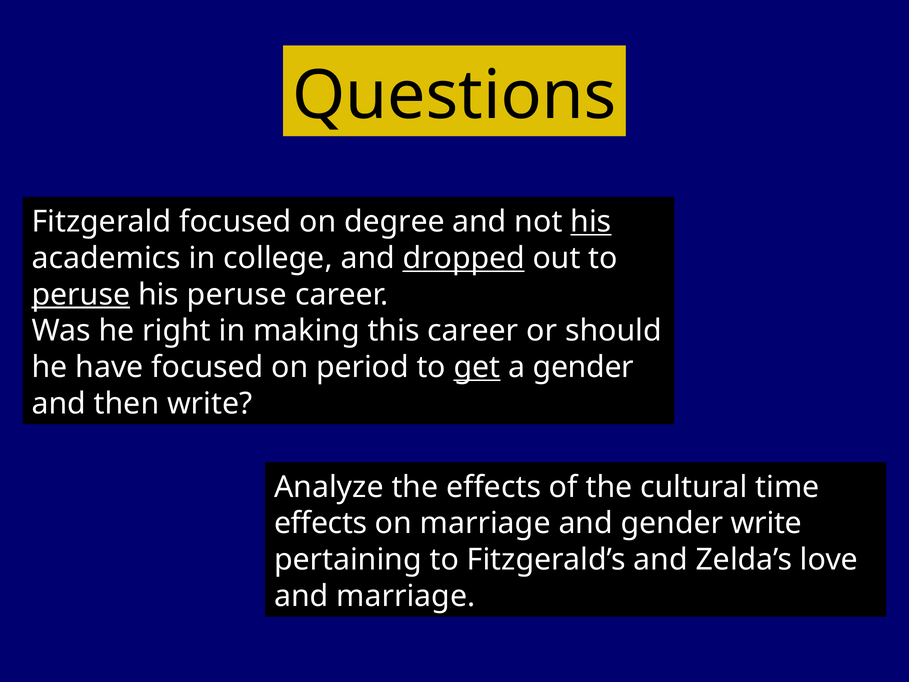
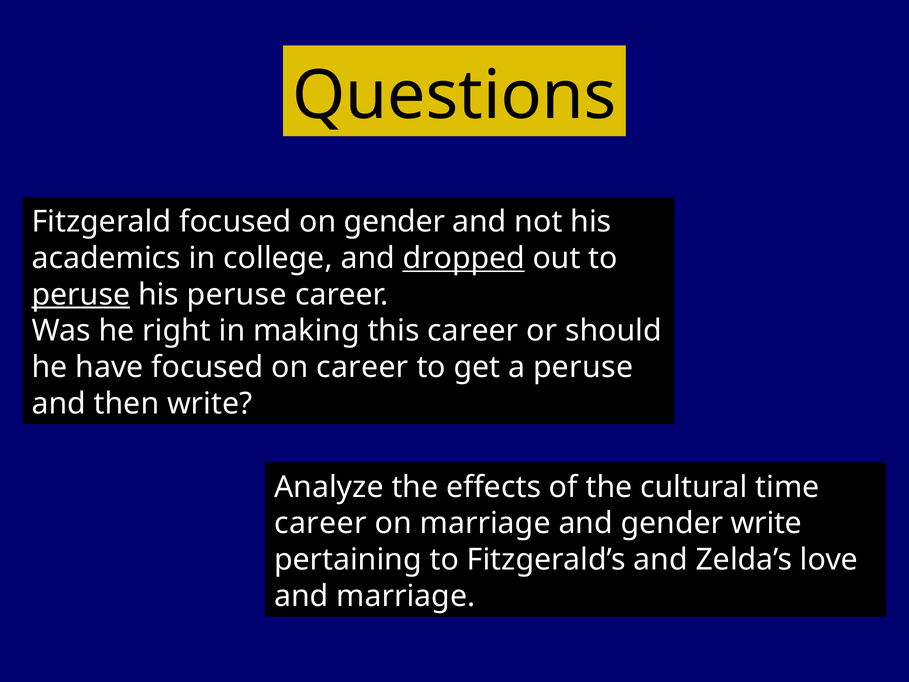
on degree: degree -> gender (394, 222)
his underline: present -> none (591, 222)
on period: period -> career (362, 367)
get underline: present -> none (477, 367)
a gender: gender -> peruse (583, 367)
effects: effects -> career (320, 523)
